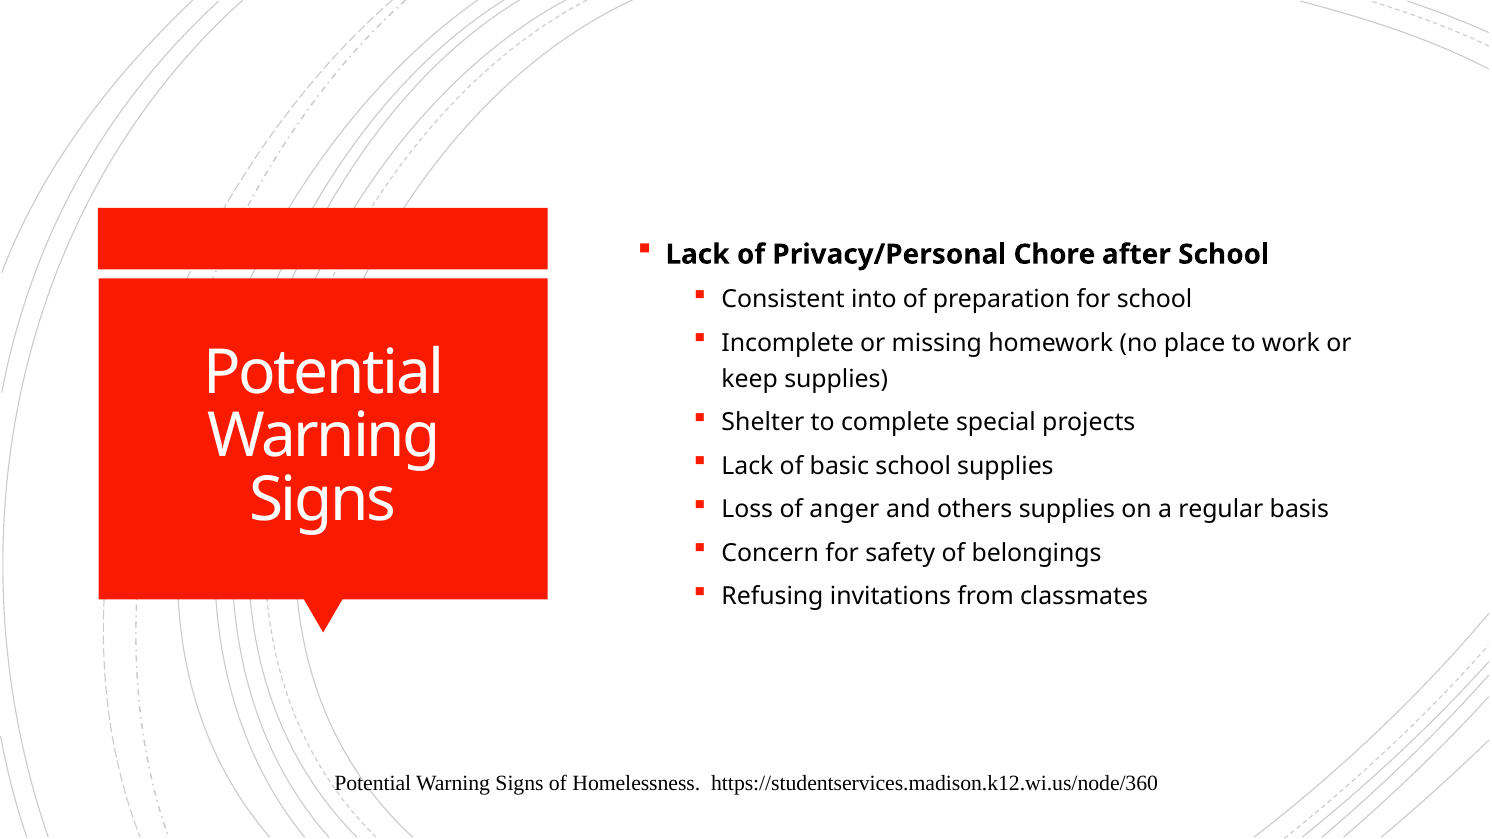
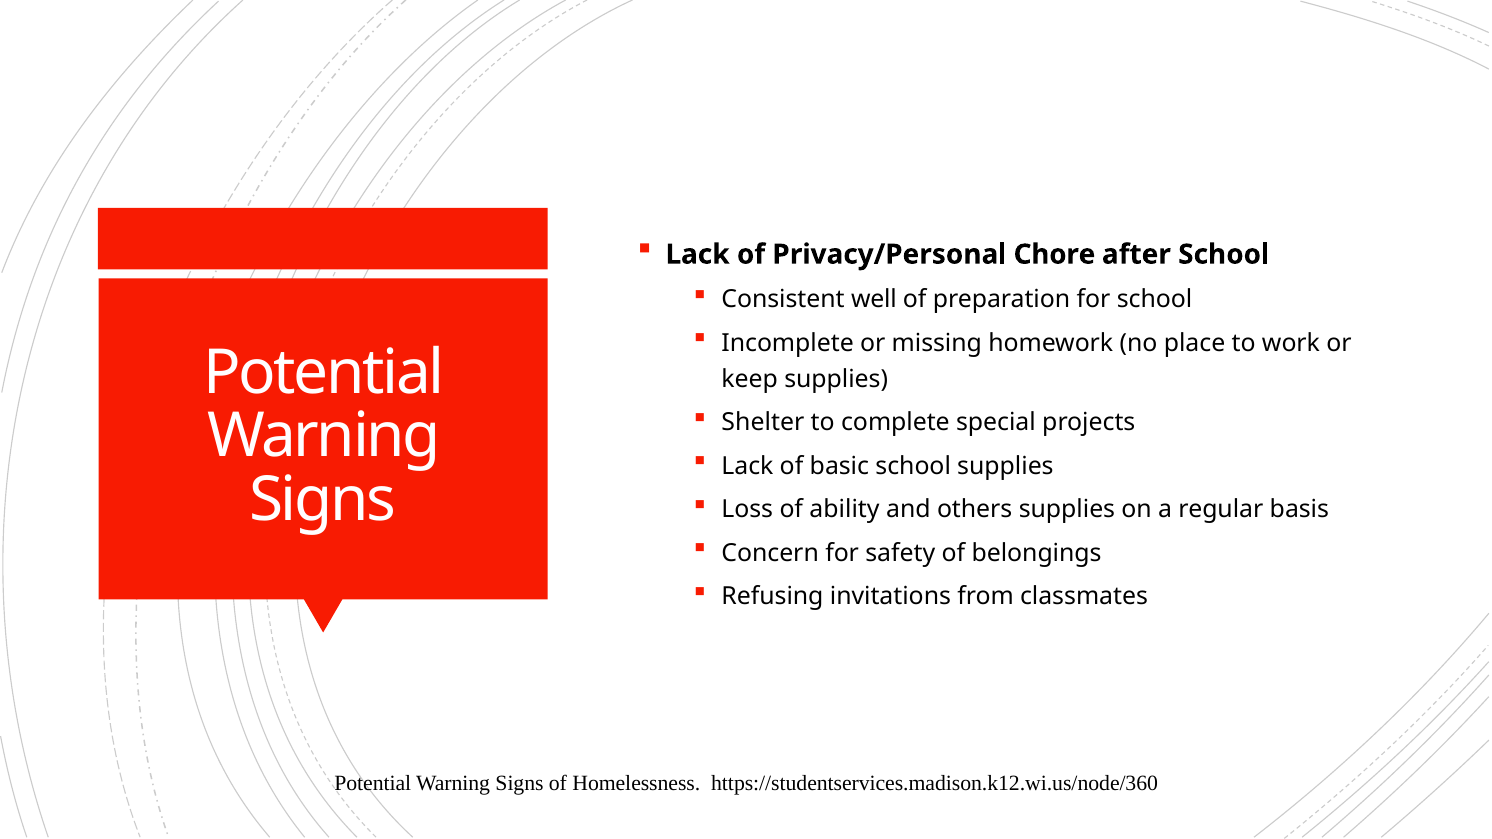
into: into -> well (874, 300)
anger: anger -> ability (844, 510)
